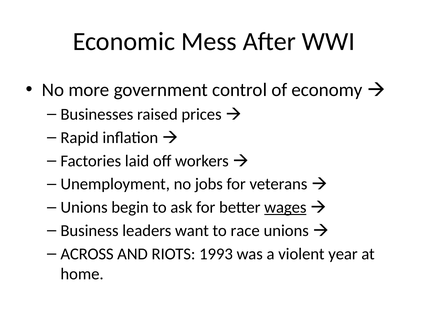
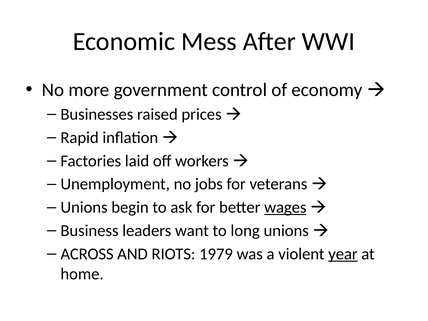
race: race -> long (245, 231)
1993: 1993 -> 1979 (216, 254)
year underline: none -> present (343, 254)
